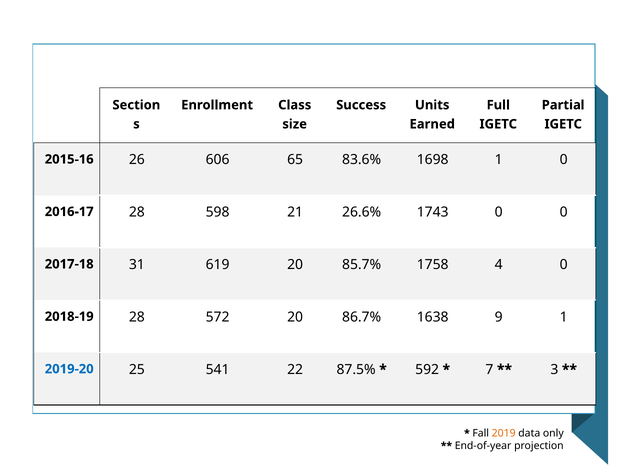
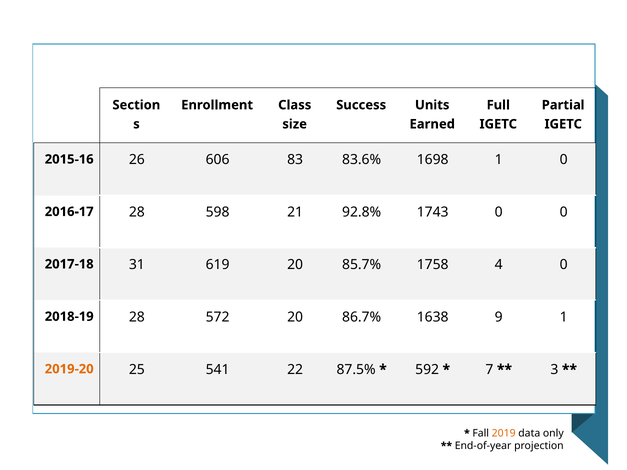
65: 65 -> 83 (295, 160)
26.6%: 26.6% -> 92.8% (362, 212)
2019-20 colour: blue -> orange (69, 369)
